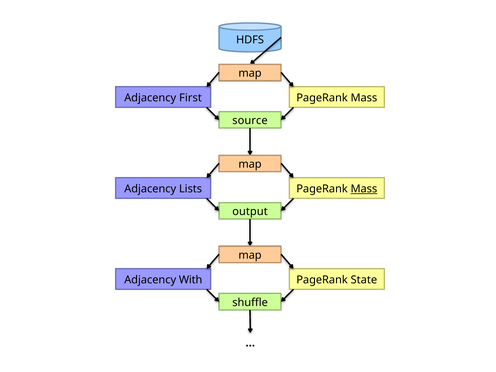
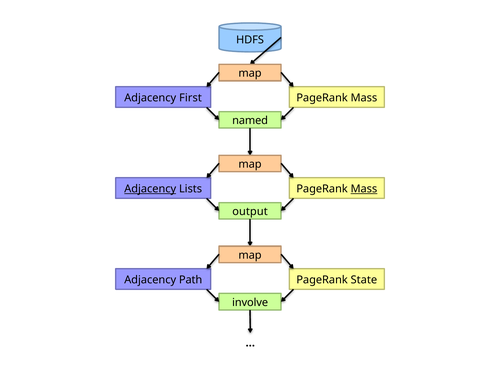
source: source -> named (250, 121)
Adjacency underline: none -> present (150, 189)
With: With -> Path (191, 280)
shuffle: shuffle -> involve (250, 302)
